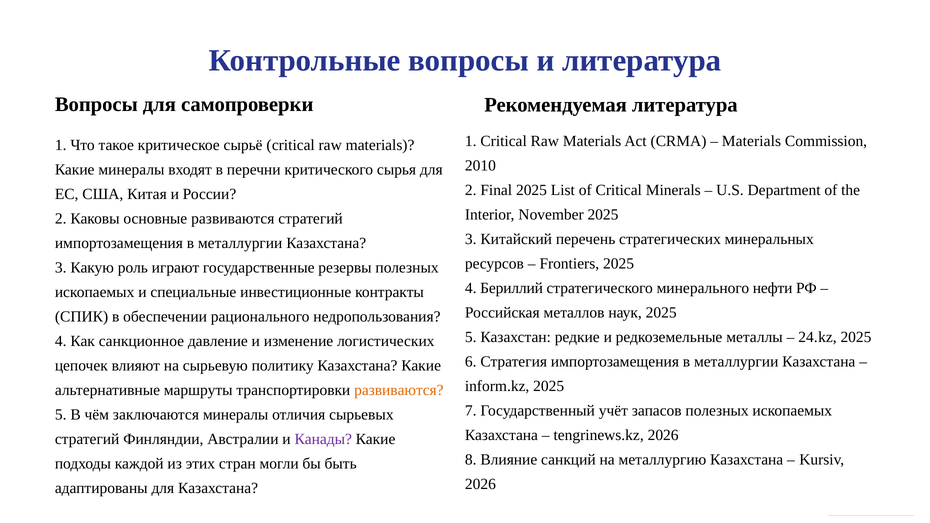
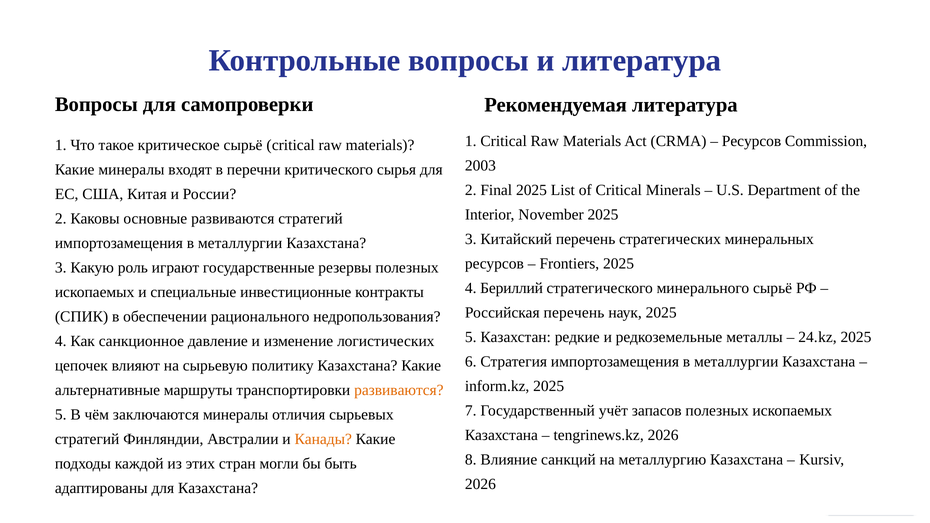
Materials: Materials -> Ресурсов (752, 141)
2010: 2010 -> 2003 (480, 166)
минерального нефти: нефти -> сырьё (773, 288)
Российская металлов: металлов -> перечень (574, 313)
Канады colour: purple -> orange (323, 439)
